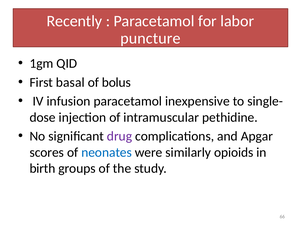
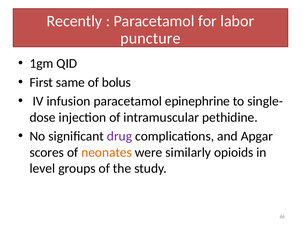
basal: basal -> same (70, 82)
inexpensive: inexpensive -> epinephrine (197, 101)
neonates colour: blue -> orange (107, 153)
birth: birth -> level (42, 169)
